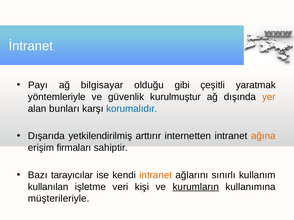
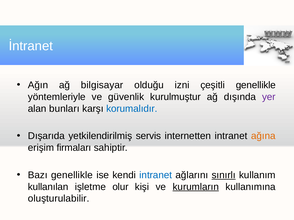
Payı: Payı -> Ağın (38, 85)
gibi: gibi -> izni (182, 85)
çeşitli yaratmak: yaratmak -> genellikle (256, 85)
yer colour: orange -> purple (269, 97)
arttırır: arttırır -> servis (148, 136)
Bazı tarayıcılar: tarayıcılar -> genellikle (72, 175)
intranet colour: orange -> blue (156, 175)
sınırlı underline: none -> present (224, 175)
veri: veri -> olur (120, 187)
müşterileriyle: müşterileriyle -> oluşturulabilir (59, 199)
